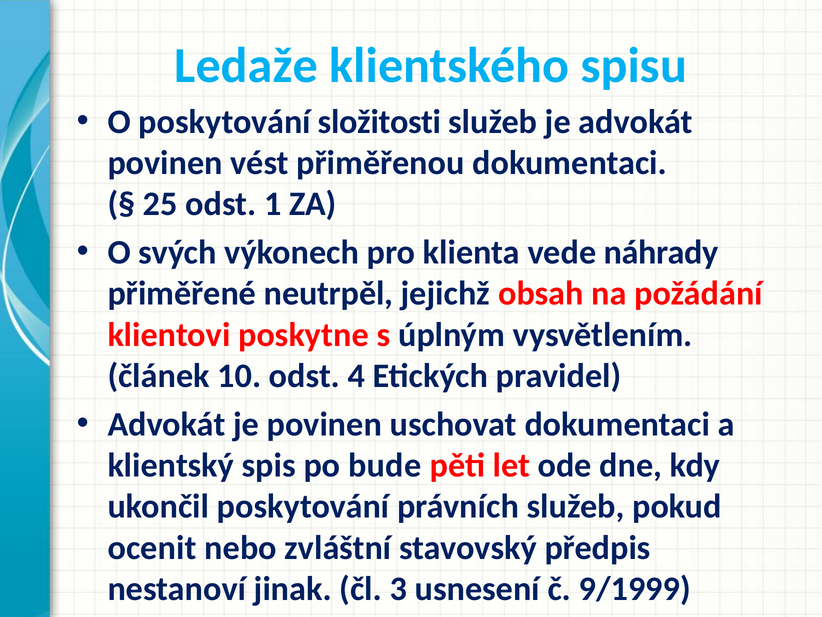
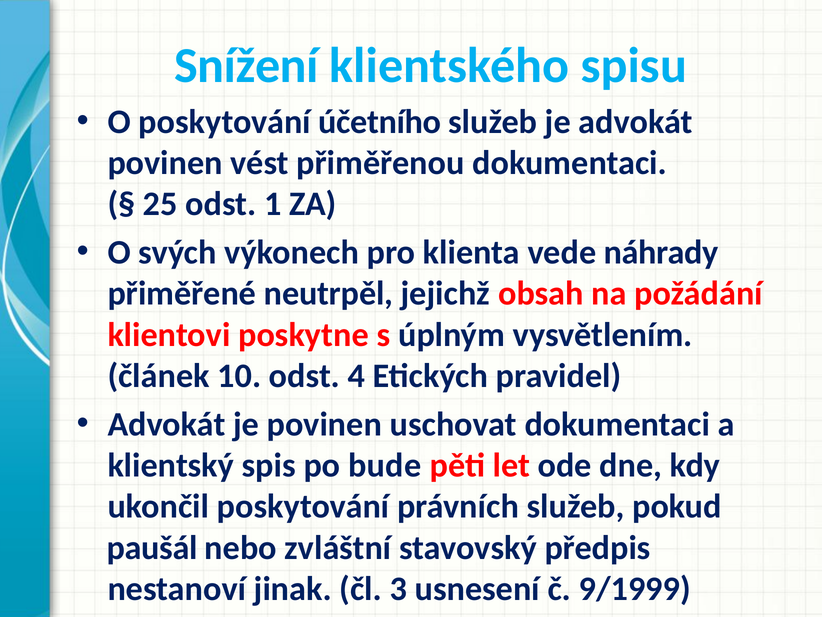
Ledaže: Ledaže -> Snížení (246, 65)
složitosti: složitosti -> účetního (380, 122)
ocenit: ocenit -> paušál (152, 547)
